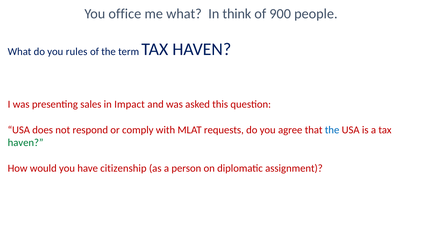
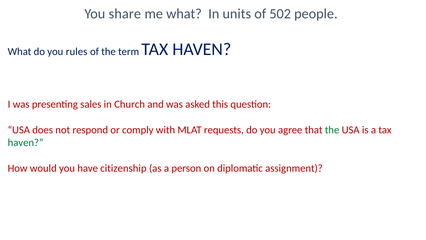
office: office -> share (125, 14)
think: think -> units (237, 14)
900: 900 -> 502 (280, 14)
Impact: Impact -> Church (130, 104)
the colour: blue -> green (332, 130)
